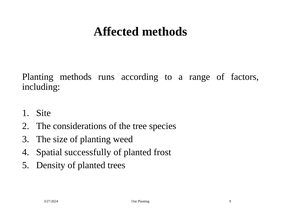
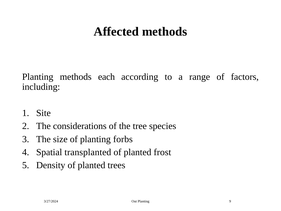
runs: runs -> each (106, 77)
weed: weed -> forbs (123, 139)
successfully: successfully -> transplanted (88, 152)
